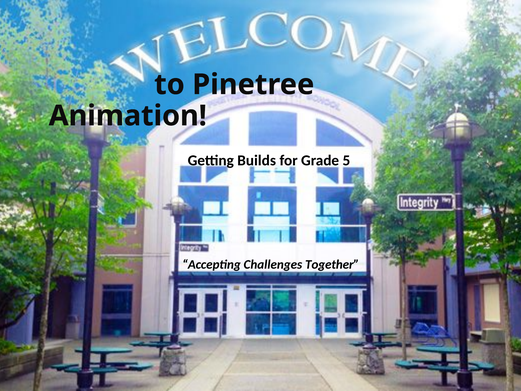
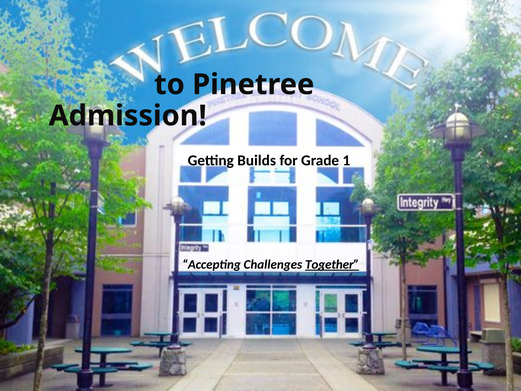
Animation: Animation -> Admission (128, 116)
5: 5 -> 1 (346, 160)
Together underline: none -> present (332, 264)
